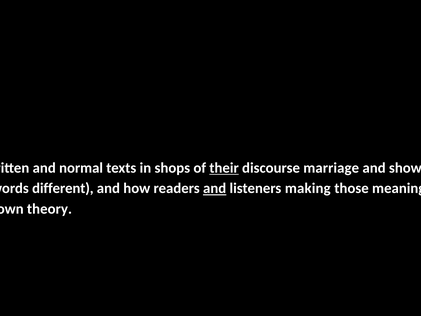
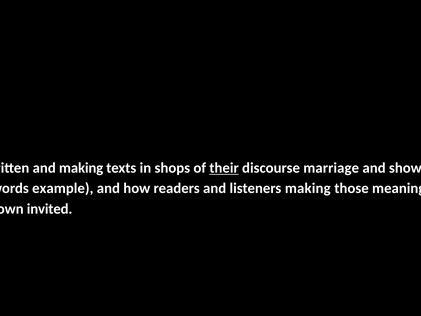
and normal: normal -> making (81, 168)
different: different -> example (63, 188)
and underline: present -> none (215, 188)
theory: theory -> invited (50, 209)
